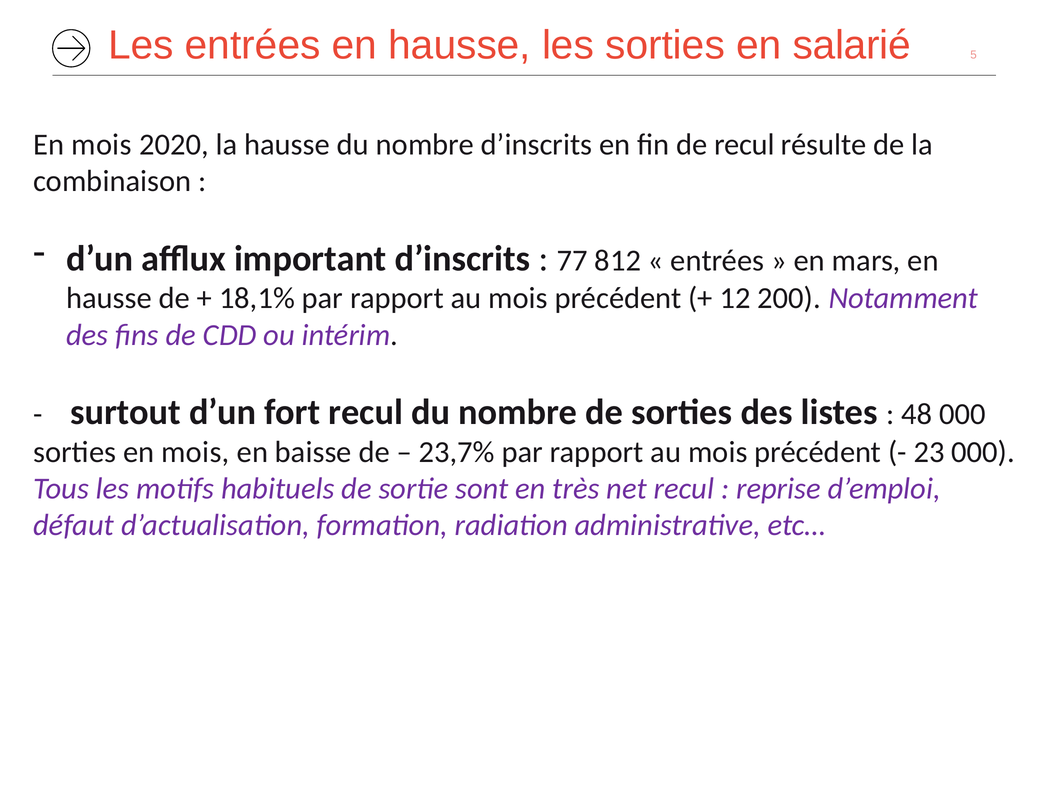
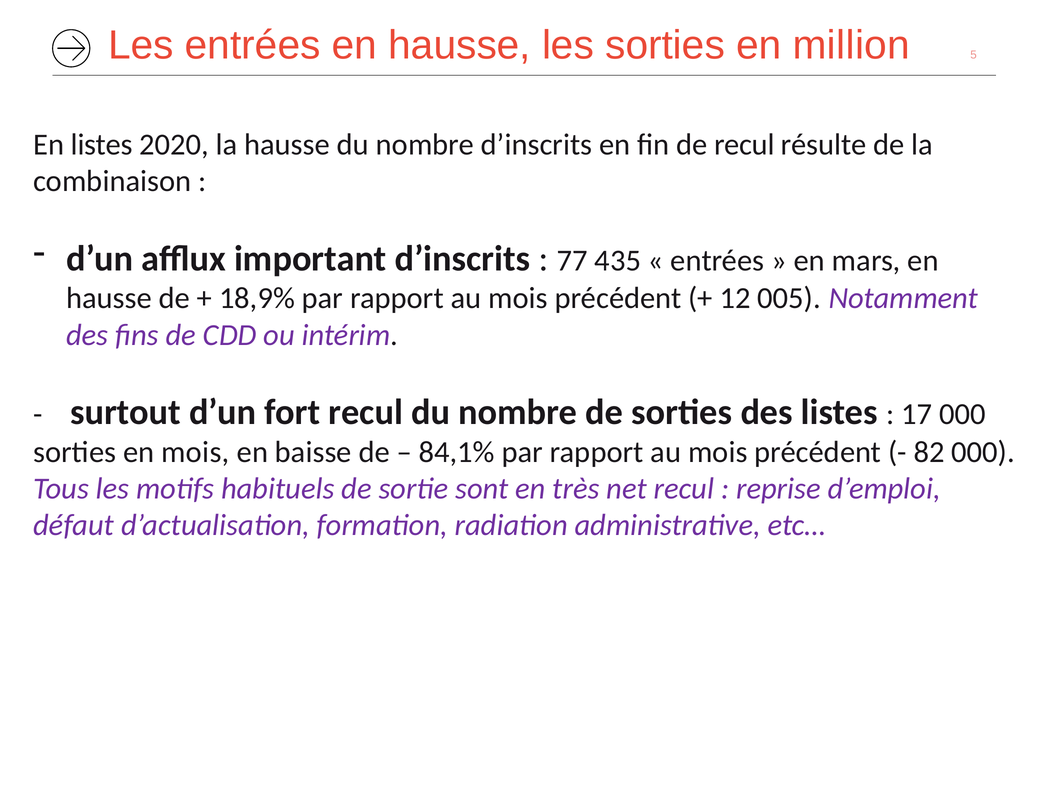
salarié: salarié -> million (851, 45)
mois: mois -> listes (102, 145)
812: 812 -> 435 (618, 260)
18,1%: 18,1% -> 18,9% (257, 298)
200: 200 -> 005 (789, 298)
48: 48 -> 17 (917, 414)
23,7%: 23,7% -> 84,1% (457, 452)
23: 23 -> 82 (929, 452)
